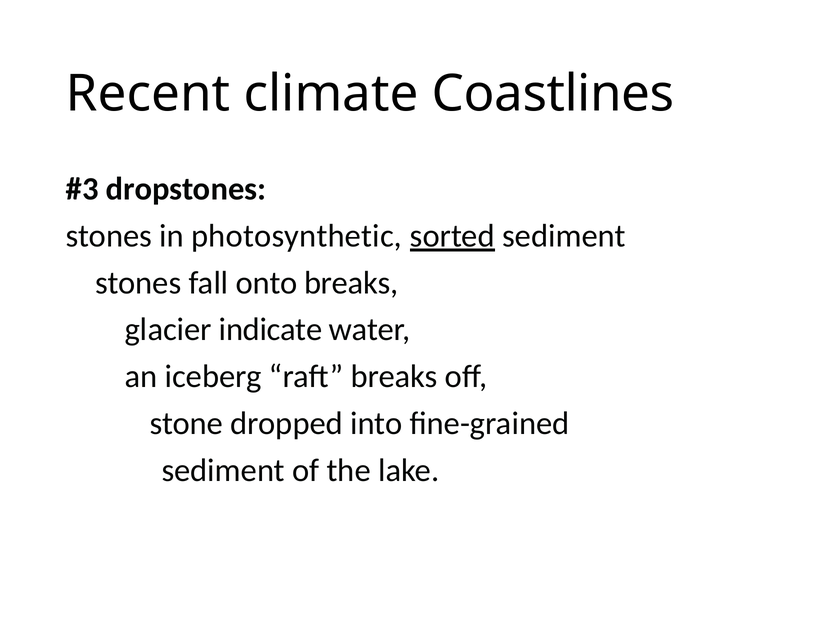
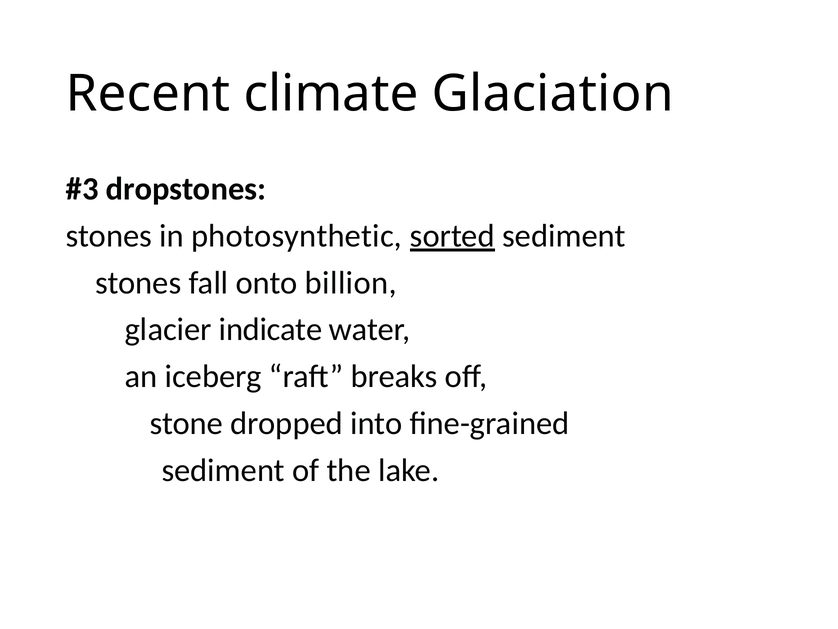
Coastlines: Coastlines -> Glaciation (553, 94)
onto breaks: breaks -> billion (351, 283)
